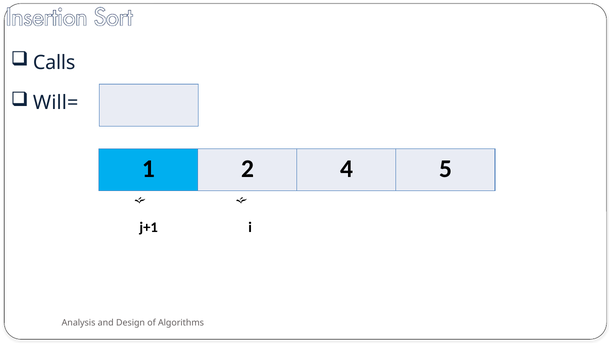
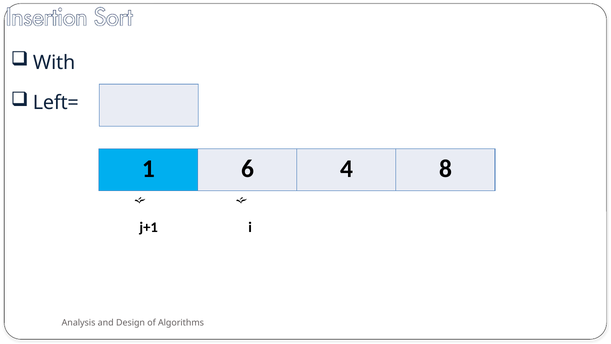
Calls: Calls -> With (54, 63)
Will=: Will= -> Left= (56, 103)
2: 2 -> 6 (247, 169)
5: 5 -> 8 (446, 169)
